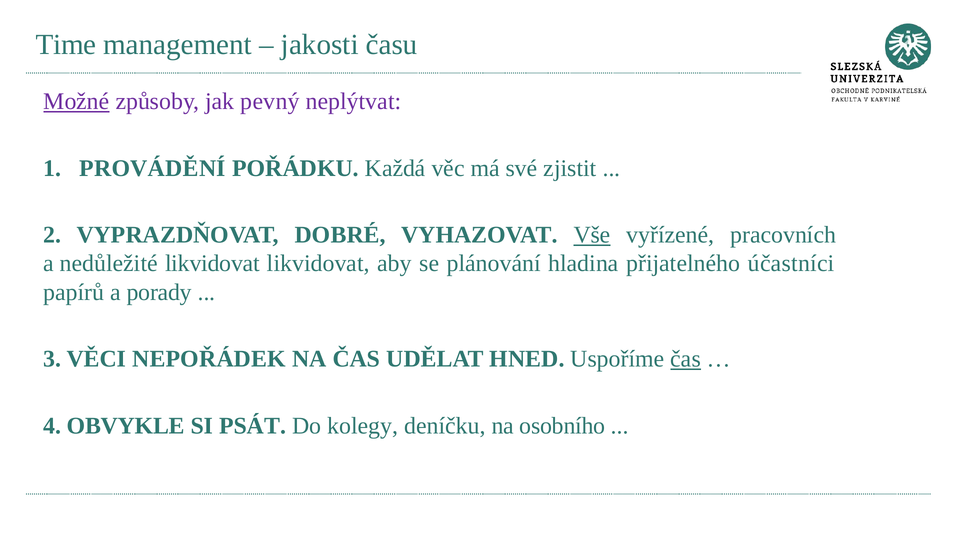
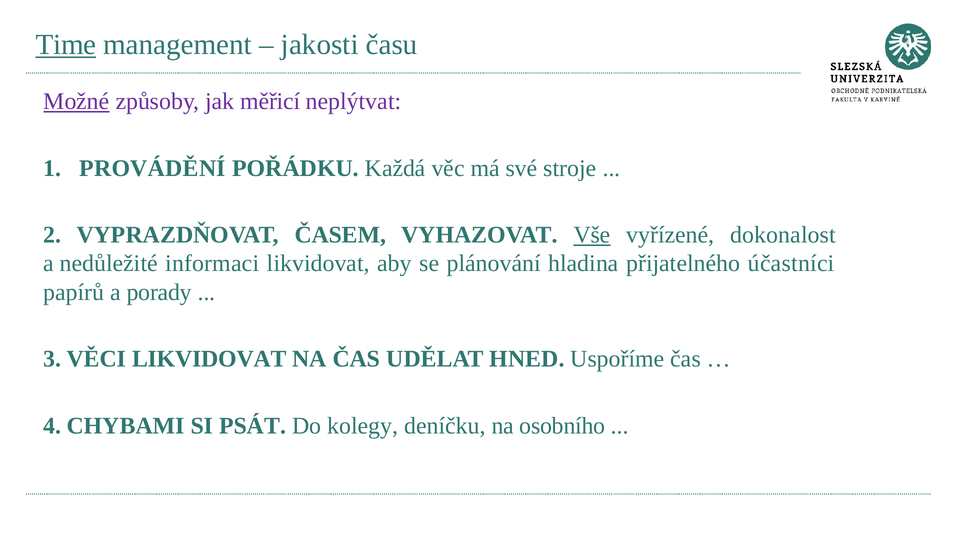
Time underline: none -> present (66, 45)
pevný: pevný -> měřicí (270, 101)
zjistit: zjistit -> stroje (570, 168)
DOBRÉ: DOBRÉ -> ČASEM (340, 235)
pracovních: pracovních -> dokonalost (783, 235)
nedůležité likvidovat: likvidovat -> informaci (212, 264)
VĚCI NEPOŘÁDEK: NEPOŘÁDEK -> LIKVIDOVAT (209, 359)
čas underline: present -> none (686, 359)
OBVYKLE: OBVYKLE -> CHYBAMI (126, 426)
